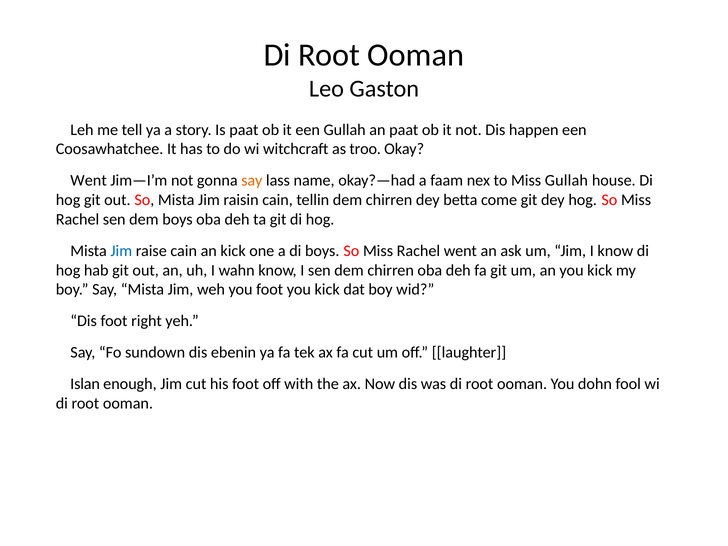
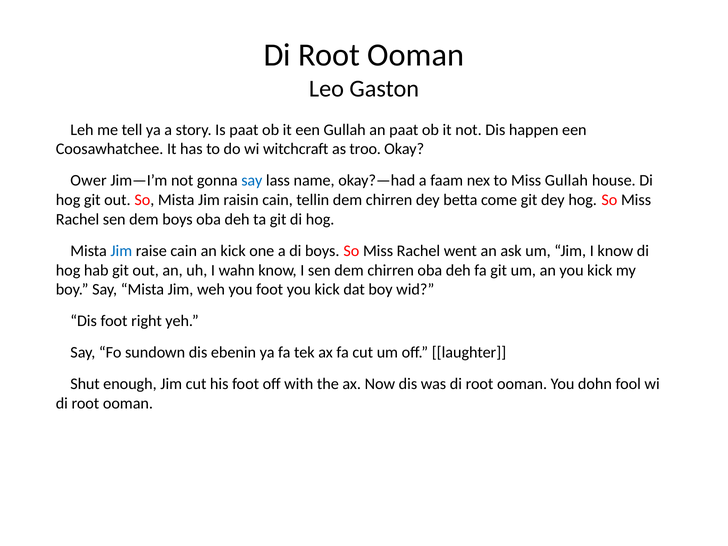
Went: Went -> Ower (89, 181)
say colour: orange -> blue (252, 181)
Islan: Islan -> Shut (85, 384)
